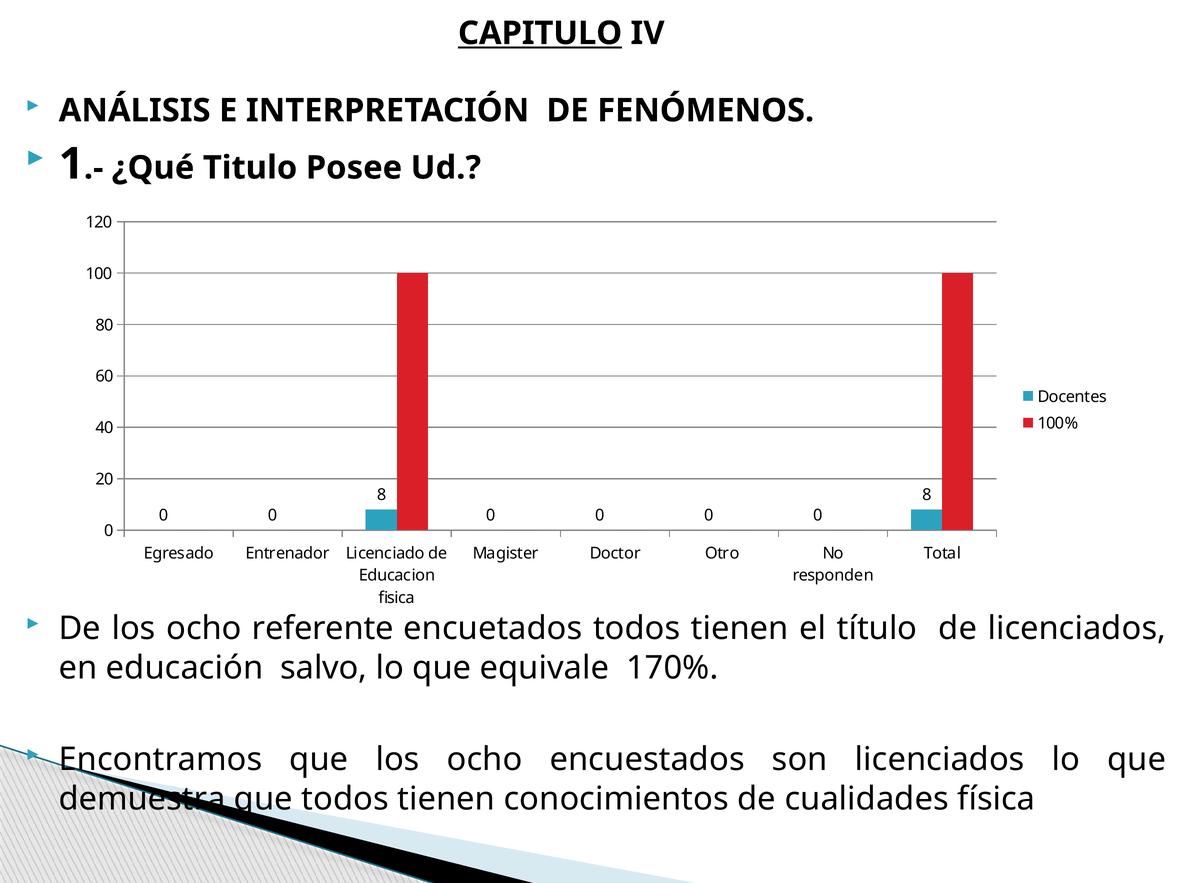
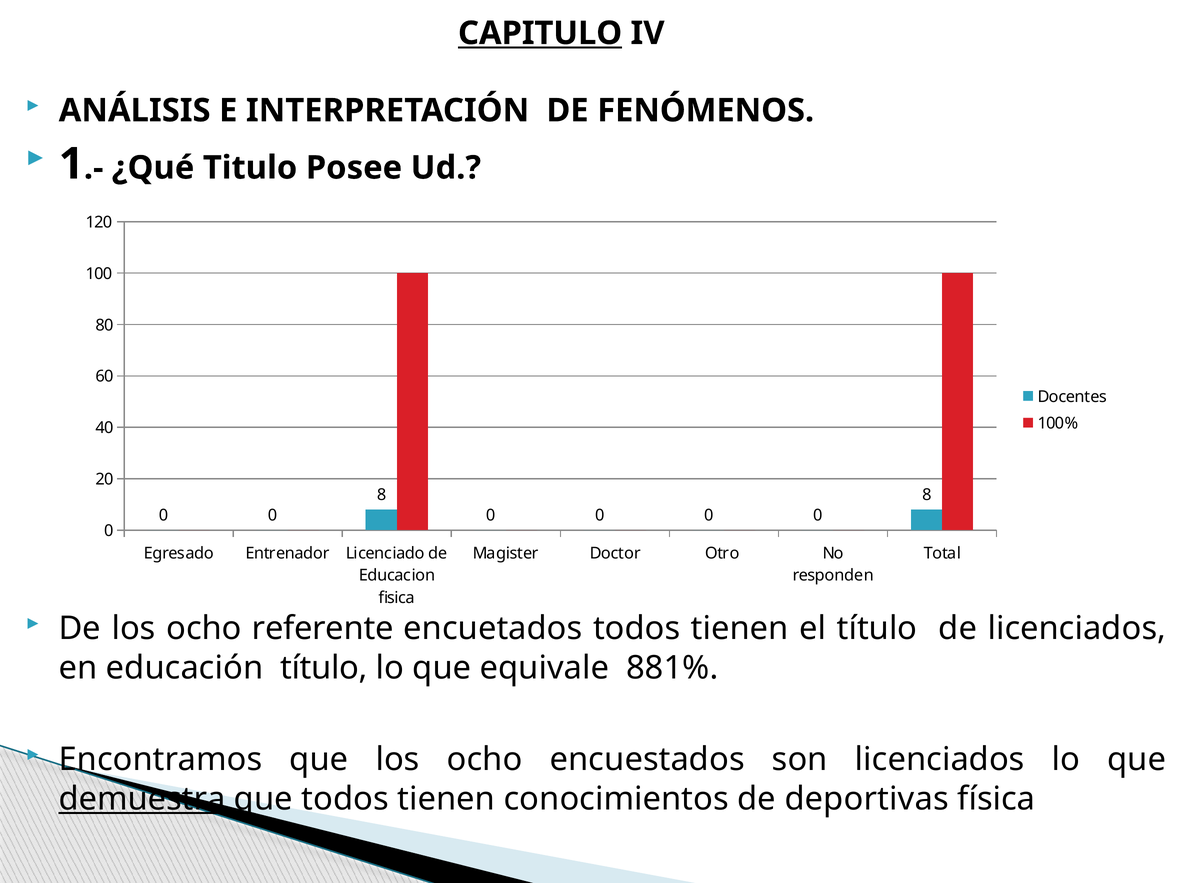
educación salvo: salvo -> título (324, 668)
170%: 170% -> 881% (672, 668)
demuestra underline: none -> present (142, 799)
cualidades: cualidades -> deportivas (867, 799)
